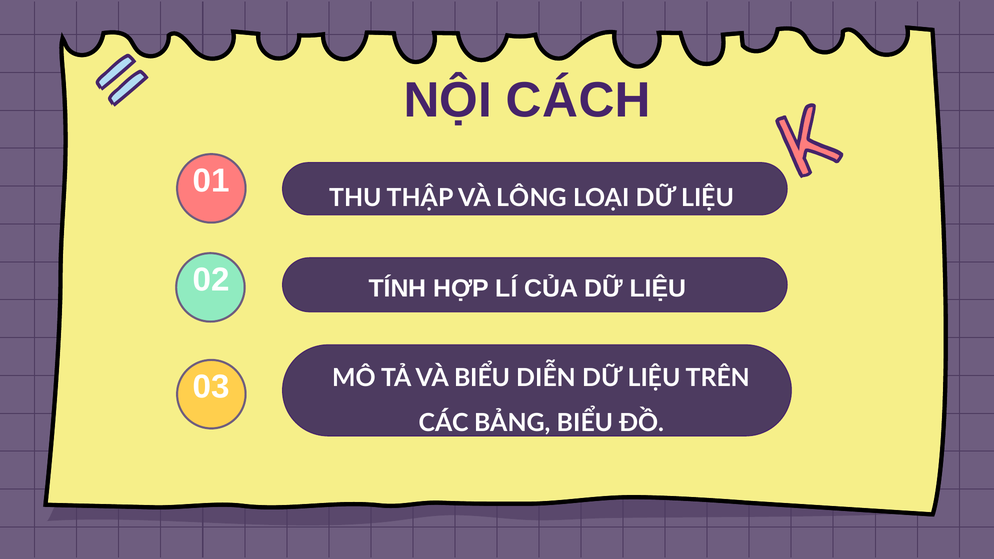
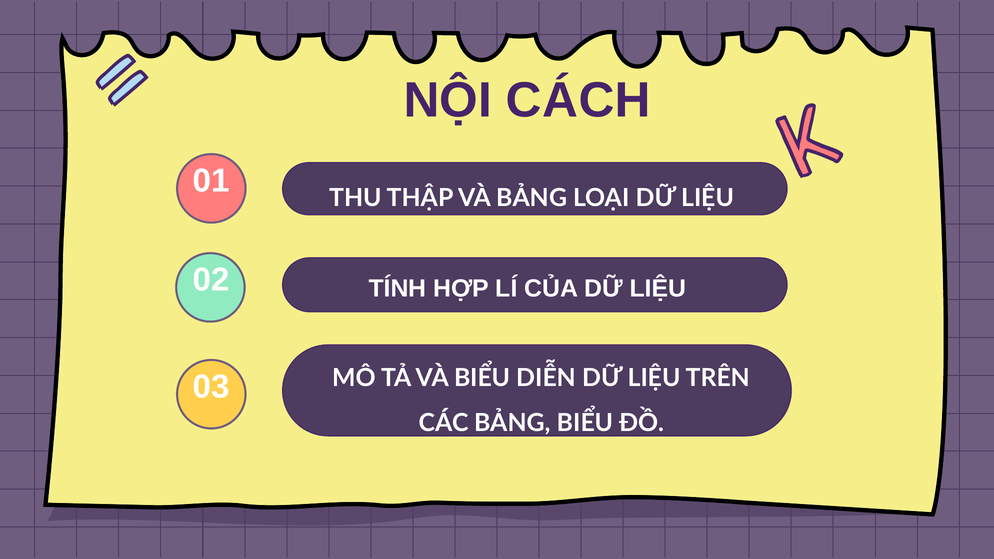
VÀ LÔNG: LÔNG -> BẢNG (532, 198)
